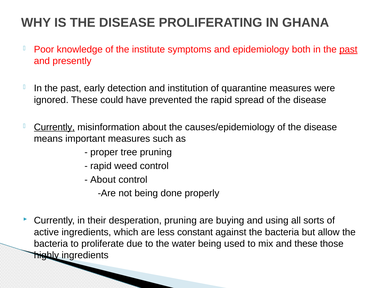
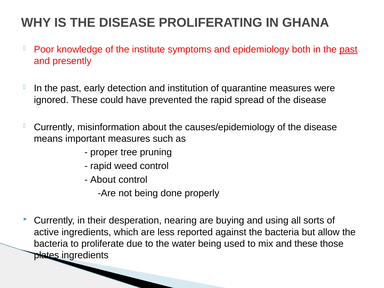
Currently underline: present -> none (54, 127)
desperation pruning: pruning -> nearing (180, 221)
constant: constant -> reported (195, 232)
highly: highly -> plates (46, 255)
